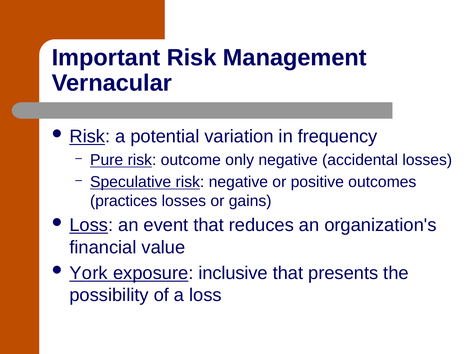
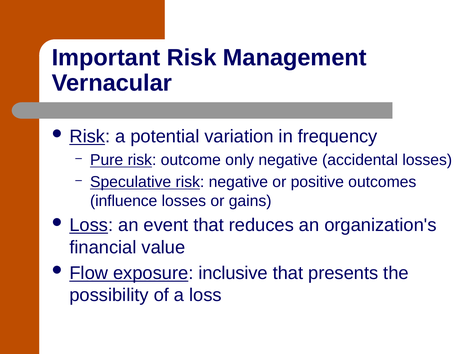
practices: practices -> influence (124, 200)
York: York -> Flow (89, 272)
